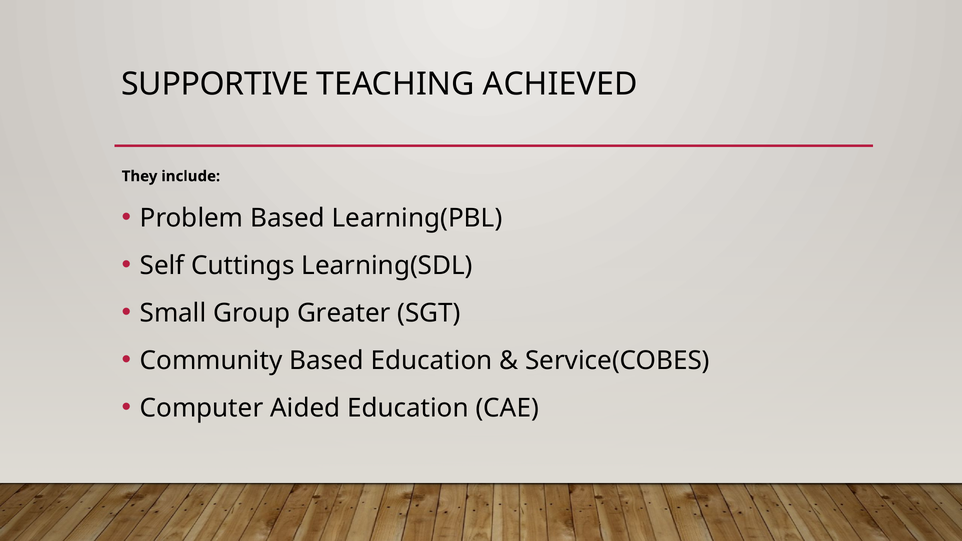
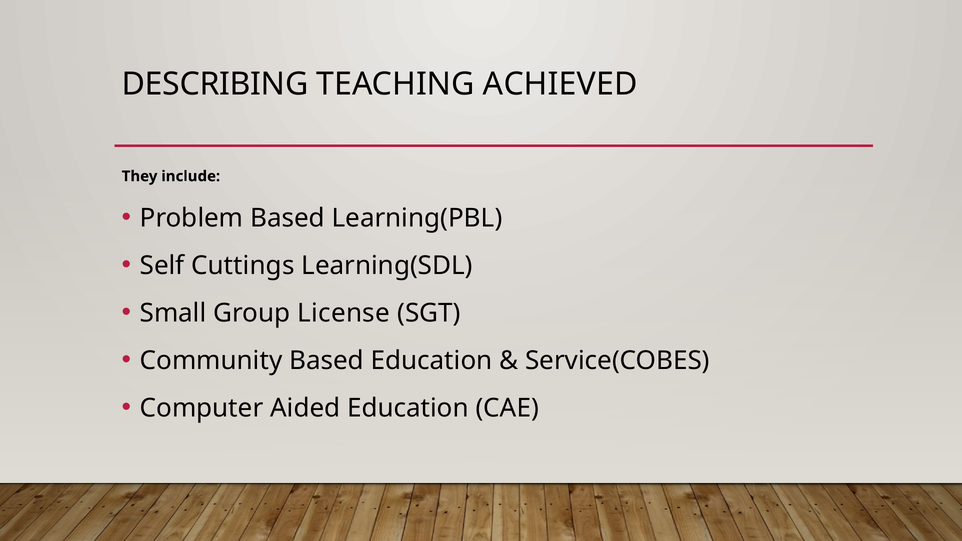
SUPPORTIVE: SUPPORTIVE -> DESCRIBING (215, 84)
Greater: Greater -> License (344, 313)
